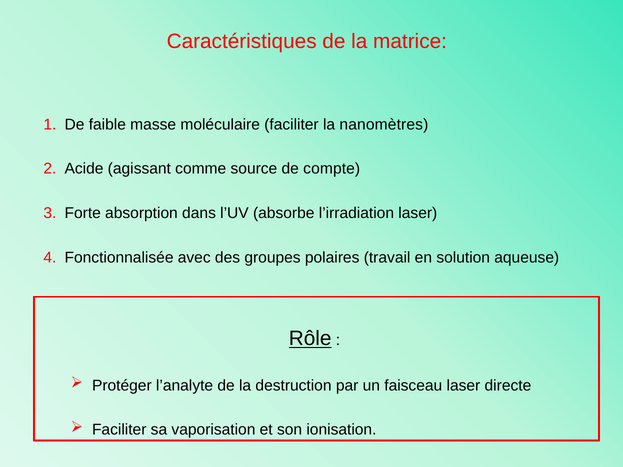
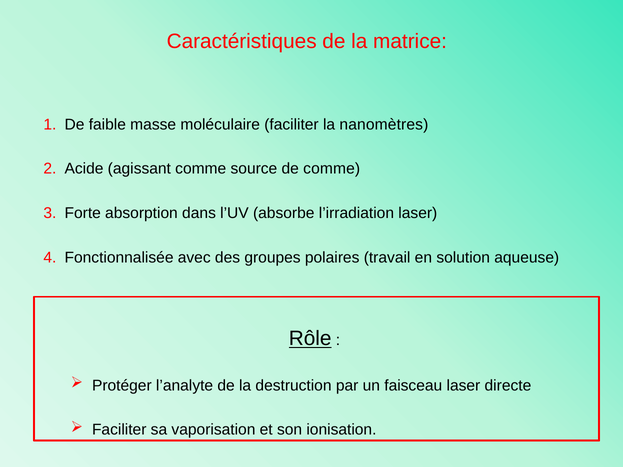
de compte: compte -> comme (332, 169)
